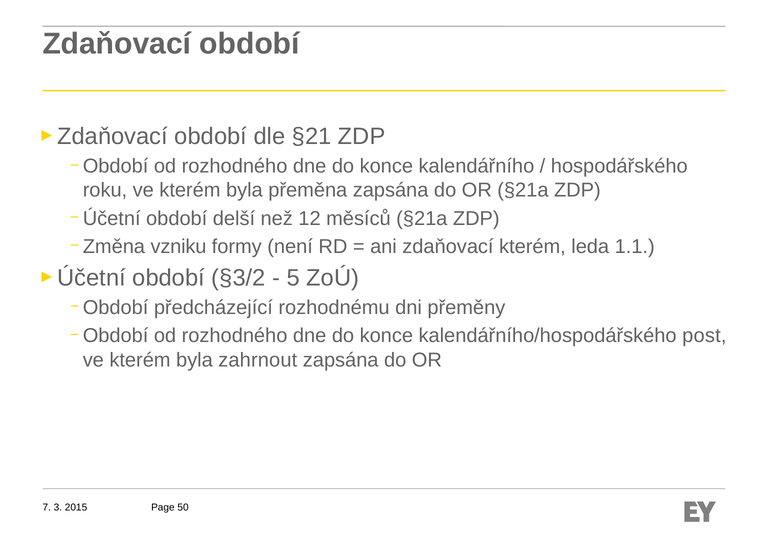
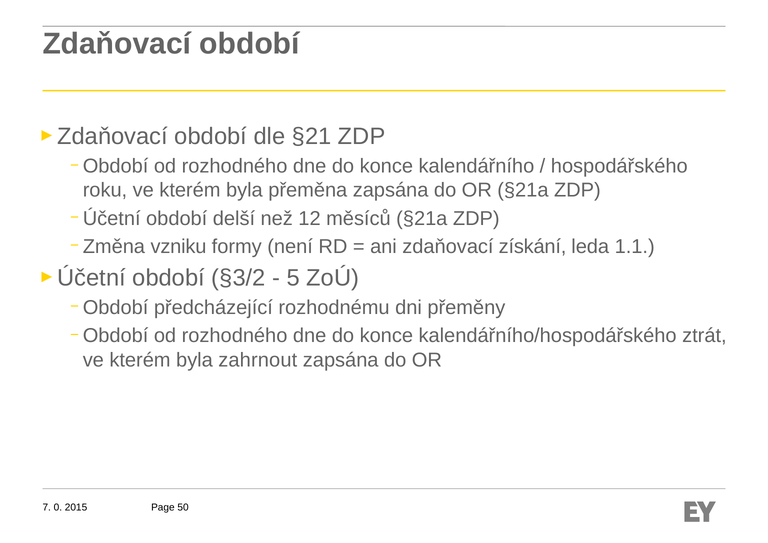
zdaňovací kterém: kterém -> získání (533, 247)
post: post -> ztrát (704, 336)
3: 3 -> 0 (58, 508)
